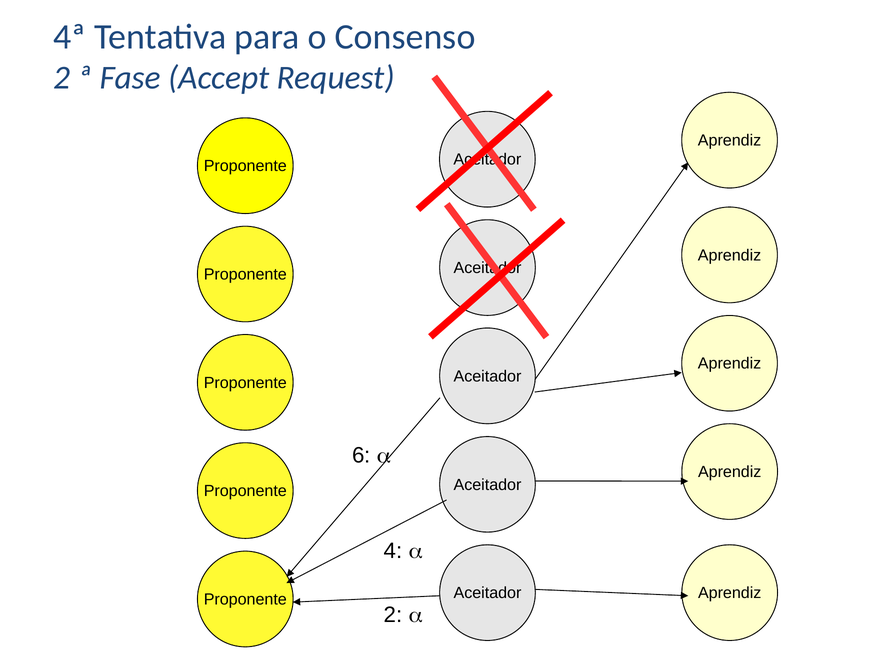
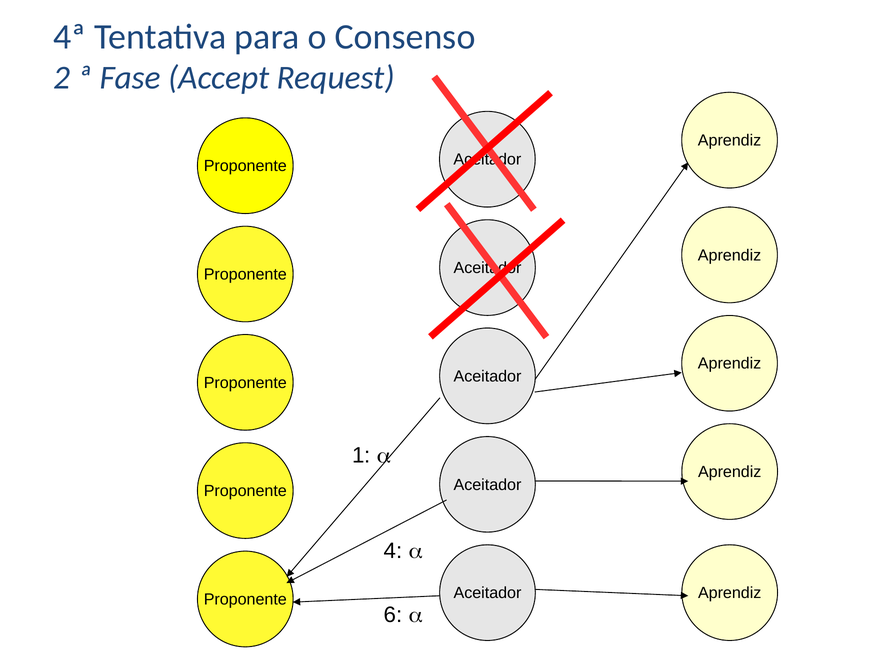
6: 6 -> 1 (361, 455)
2: 2 -> 6 (393, 615)
